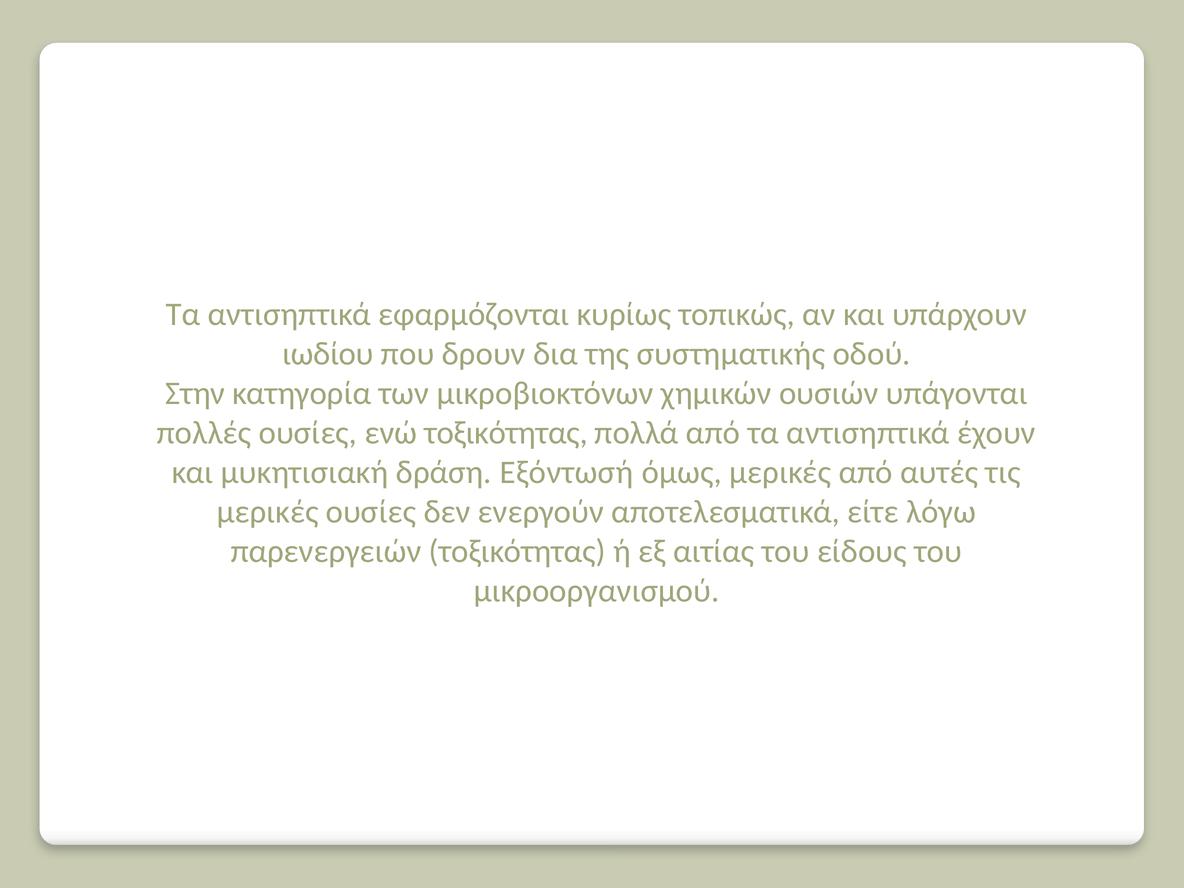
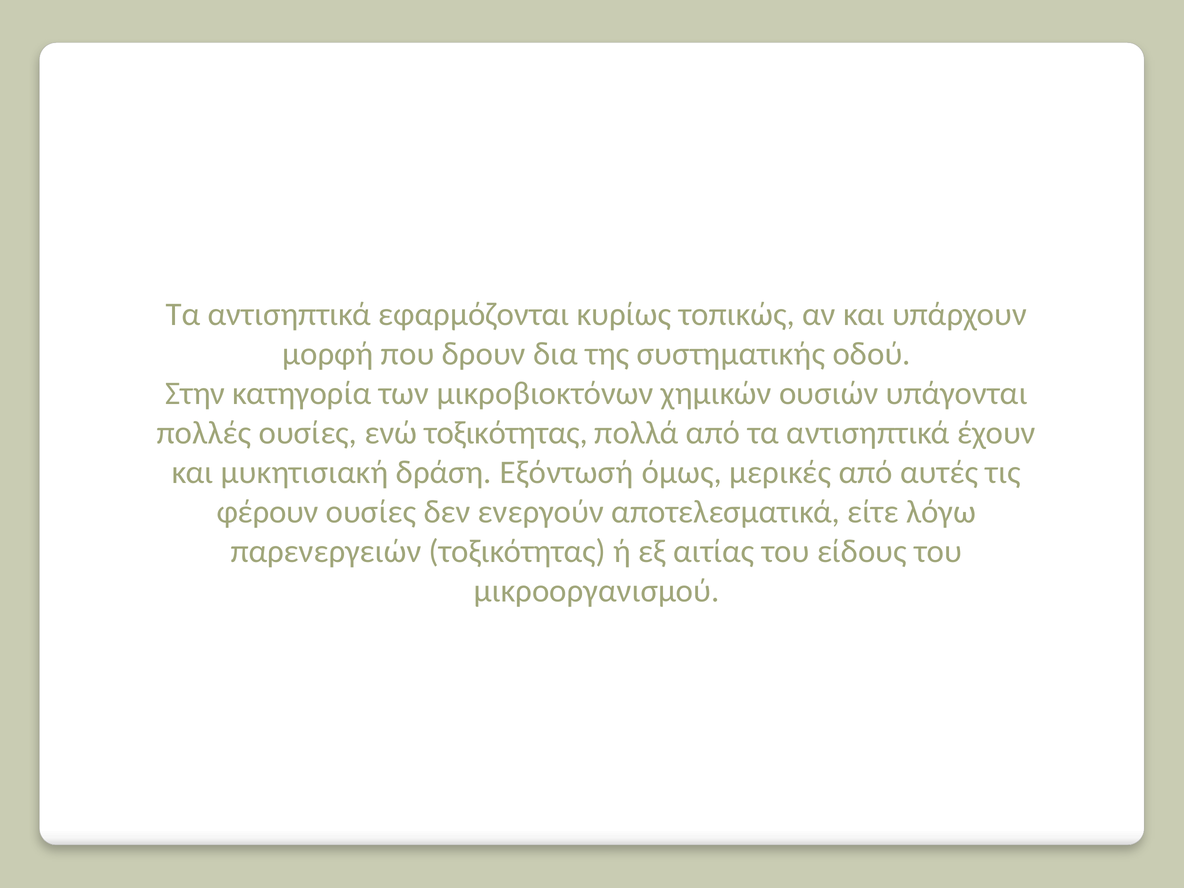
ιωδίου: ιωδίου -> μορφή (328, 354)
μερικές: μερικές -> φέρουν (268, 512)
